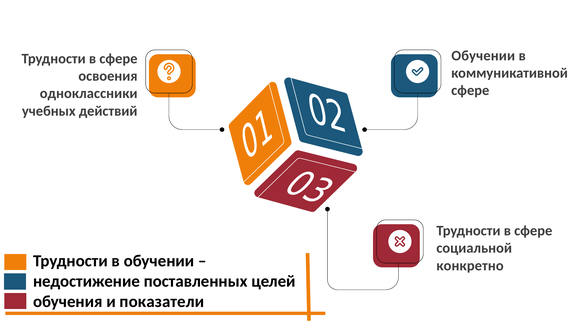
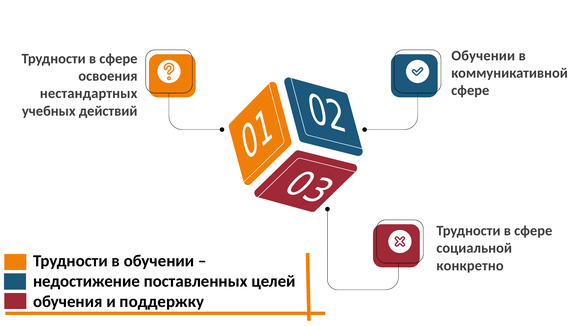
одноклассники: одноклассники -> нестандартных (89, 93)
показатели: показатели -> поддержку (162, 301)
